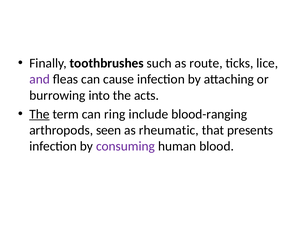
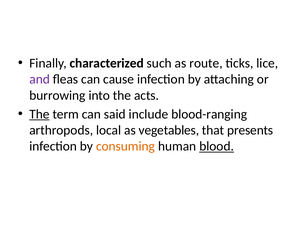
toothbrushes: toothbrushes -> characterized (107, 63)
ring: ring -> said (115, 114)
seen: seen -> local (109, 130)
rheumatic: rheumatic -> vegetables (169, 130)
consuming colour: purple -> orange (126, 146)
blood underline: none -> present (217, 146)
